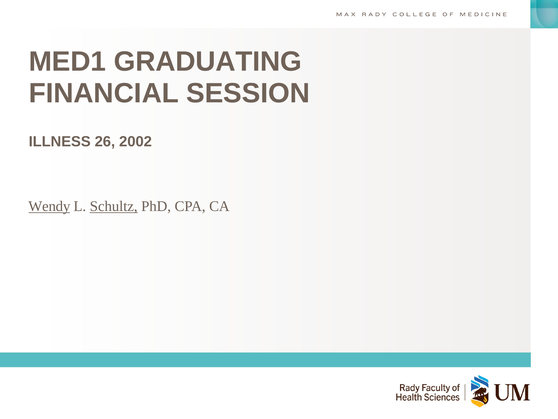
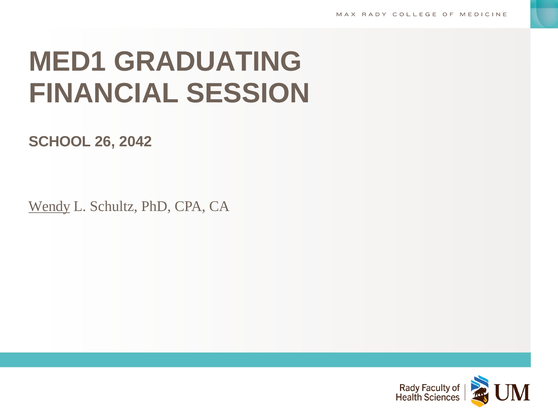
ILLNESS: ILLNESS -> SCHOOL (60, 142)
2002: 2002 -> 2042 (136, 142)
Schultz underline: present -> none (114, 206)
